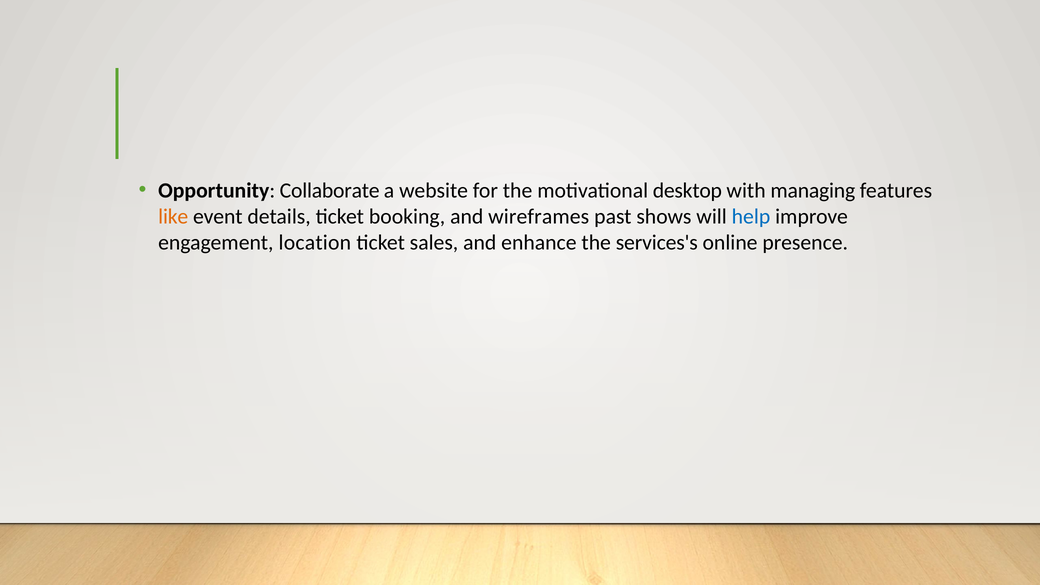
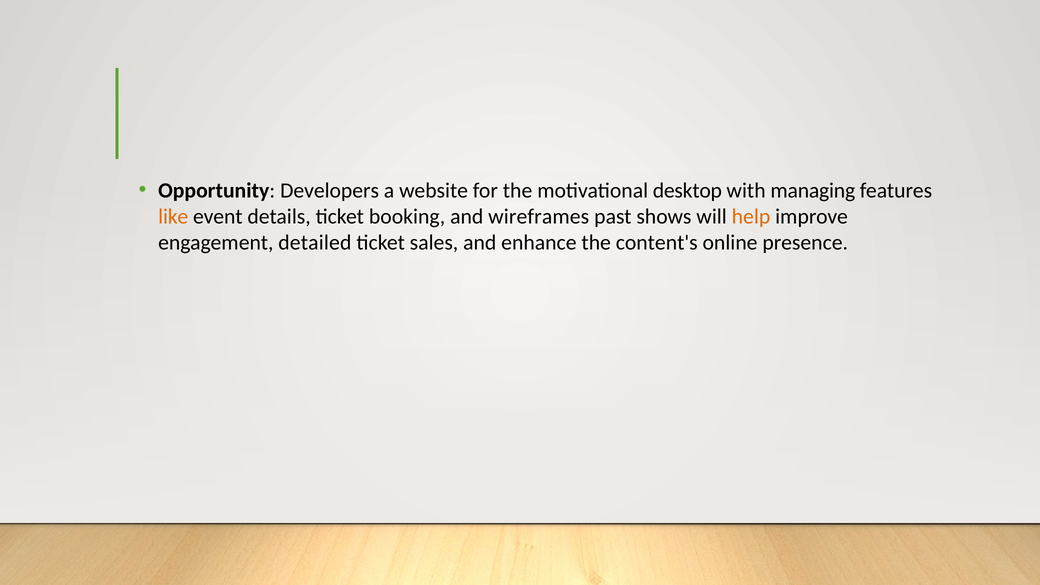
Collaborate: Collaborate -> Developers (330, 190)
help colour: blue -> orange (751, 216)
location: location -> detailed (315, 242)
services's: services's -> content's (657, 242)
